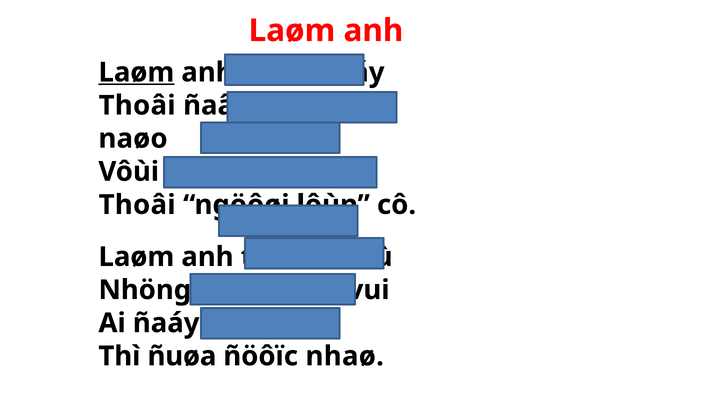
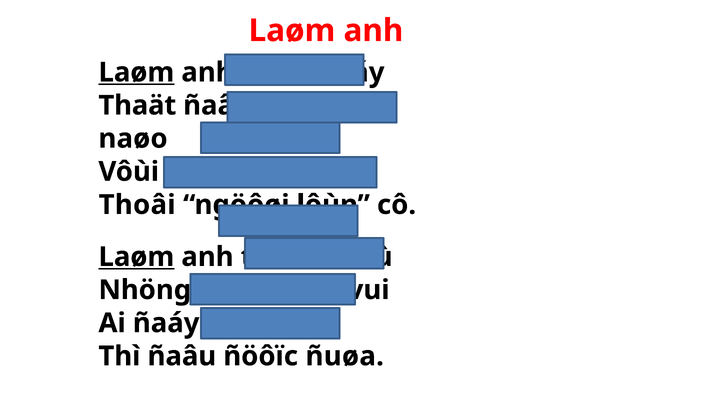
Thoâi: Thoâi -> Thaät (137, 105)
Laøm underline: none -> present (136, 257)
Thì ñuøa: ñuøa -> ñaâu (182, 356)
nhaø: nhaø -> ñuøa (345, 356)
